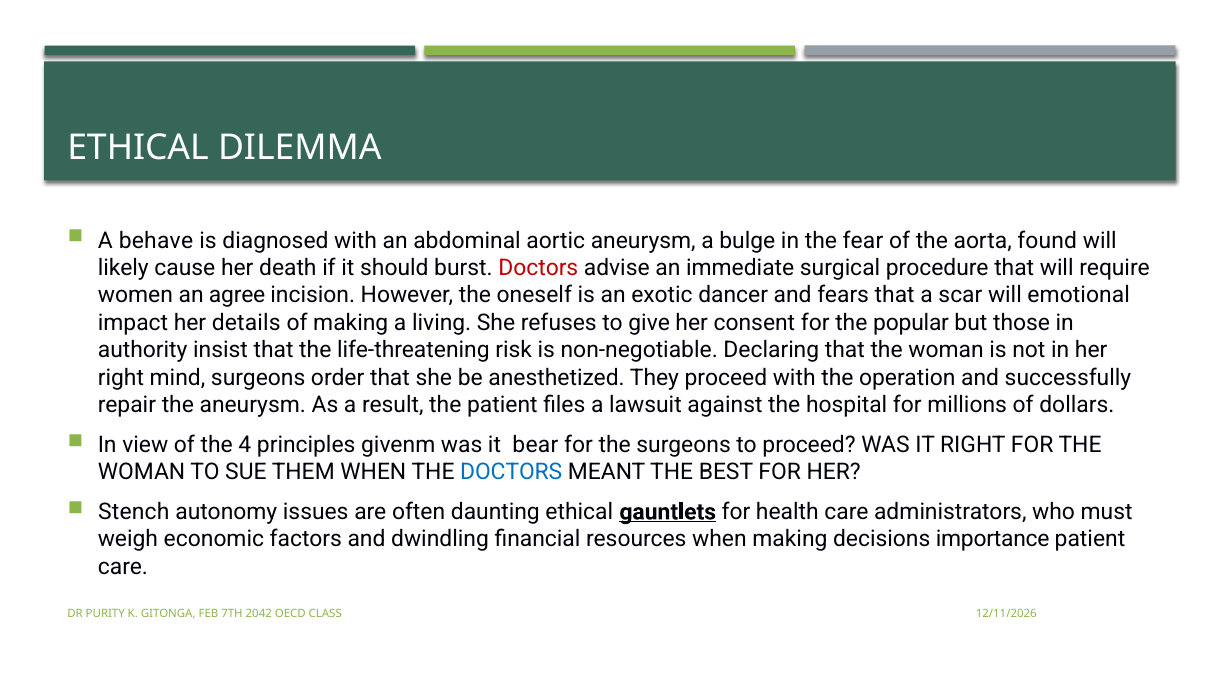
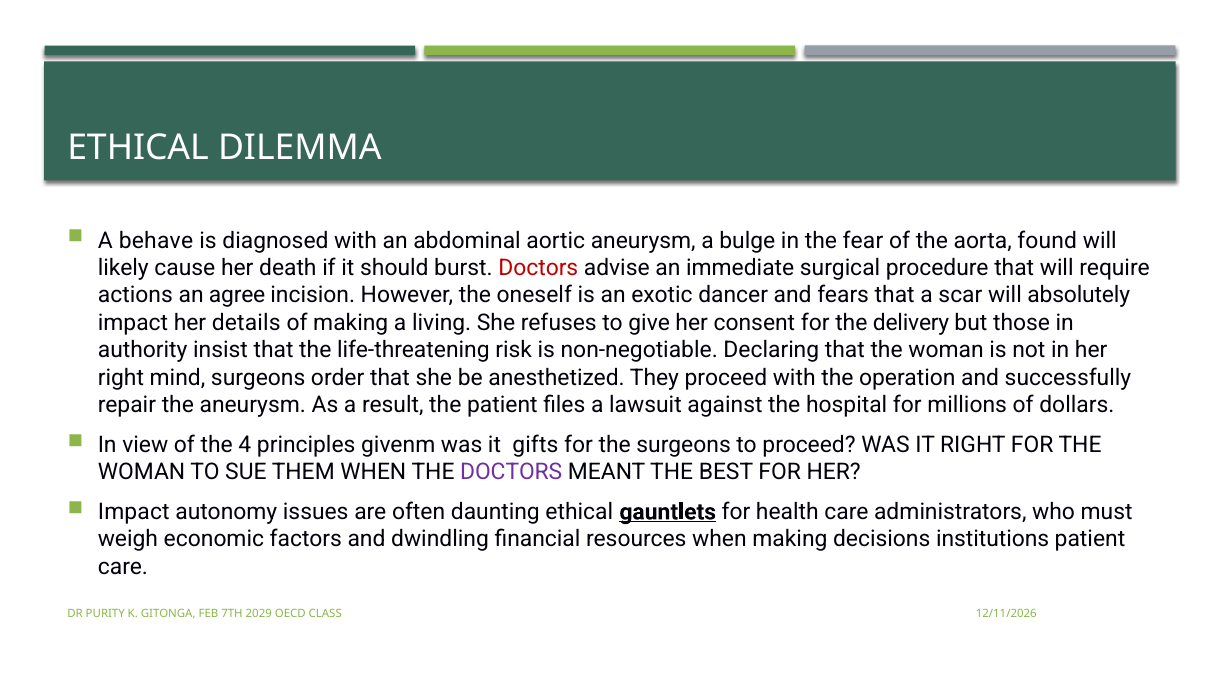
women: women -> actions (135, 296)
emotional: emotional -> absolutely (1079, 296)
popular: popular -> delivery (911, 323)
bear: bear -> gifts (535, 445)
DOCTORS colour: blue -> purple (511, 472)
Stench: Stench -> Impact (134, 512)
importance: importance -> institutions (993, 540)
2042: 2042 -> 2029 (259, 614)
